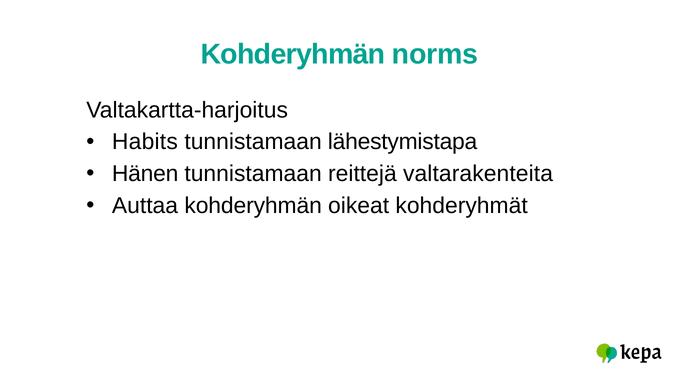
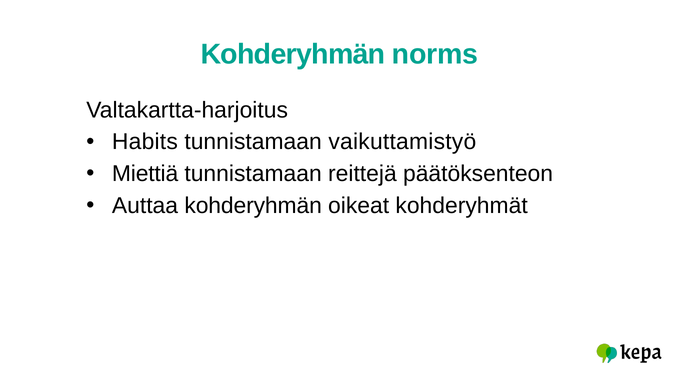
lähestymistapa: lähestymistapa -> vaikuttamistyö (402, 142)
Hänen: Hänen -> Miettiä (145, 174)
valtarakenteita: valtarakenteita -> päätöksenteon (478, 174)
